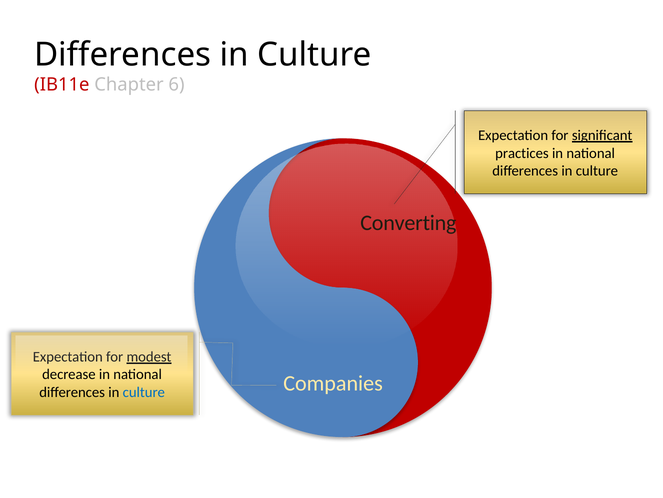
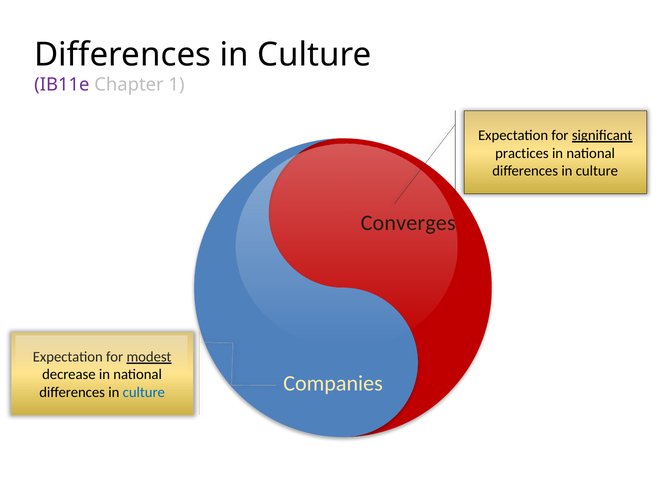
IB11e colour: red -> purple (62, 85)
6: 6 -> 1 (177, 85)
Converting: Converting -> Converges (408, 222)
